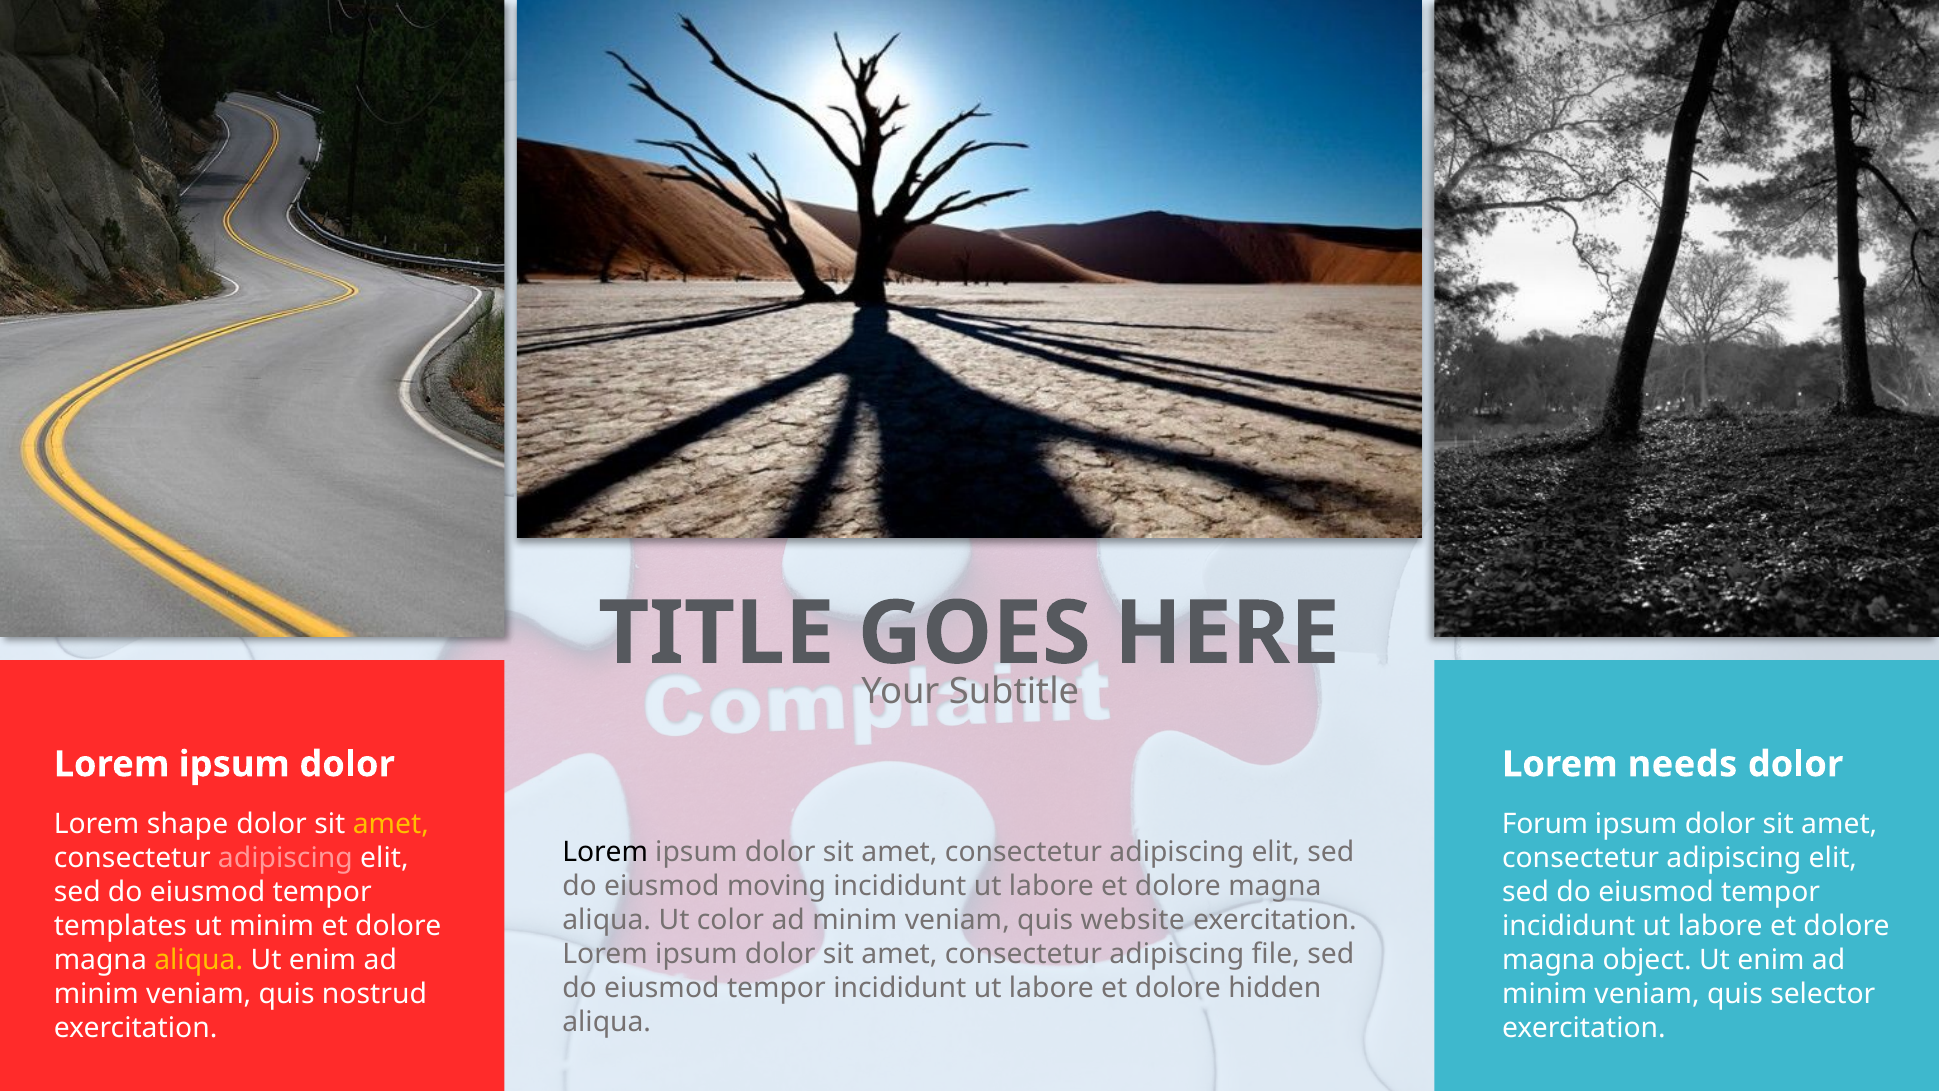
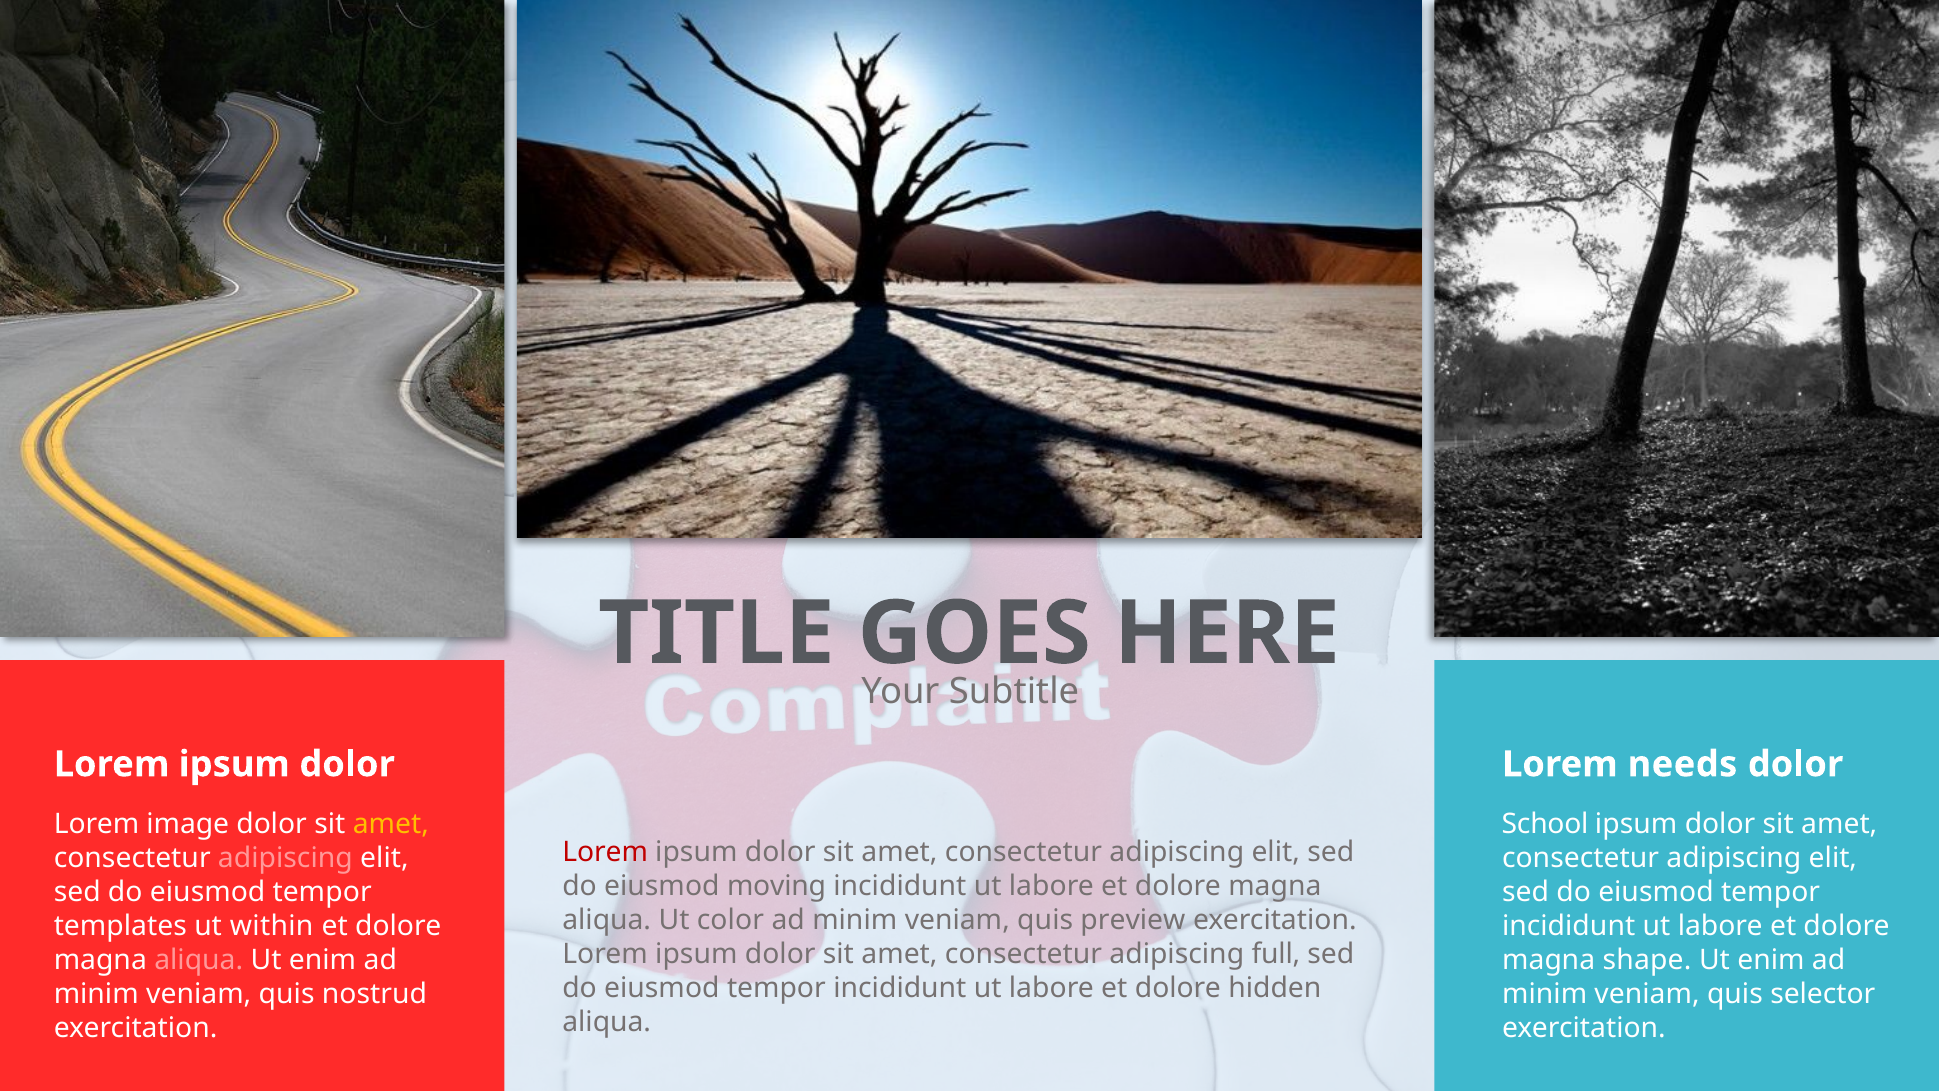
shape: shape -> image (188, 824)
Forum: Forum -> School (1545, 824)
Lorem colour: black -> red (605, 852)
website: website -> preview (1133, 920)
ut minim: minim -> within (272, 926)
file: file -> full (1276, 954)
aliqua colour: yellow -> pink (199, 960)
object: object -> shape (1647, 960)
